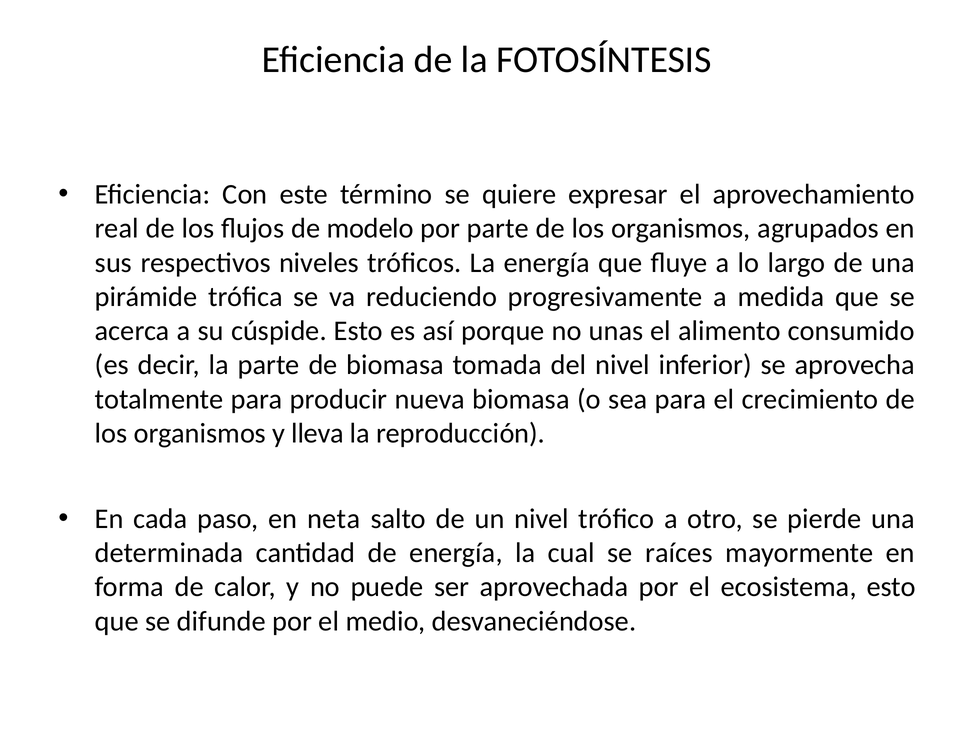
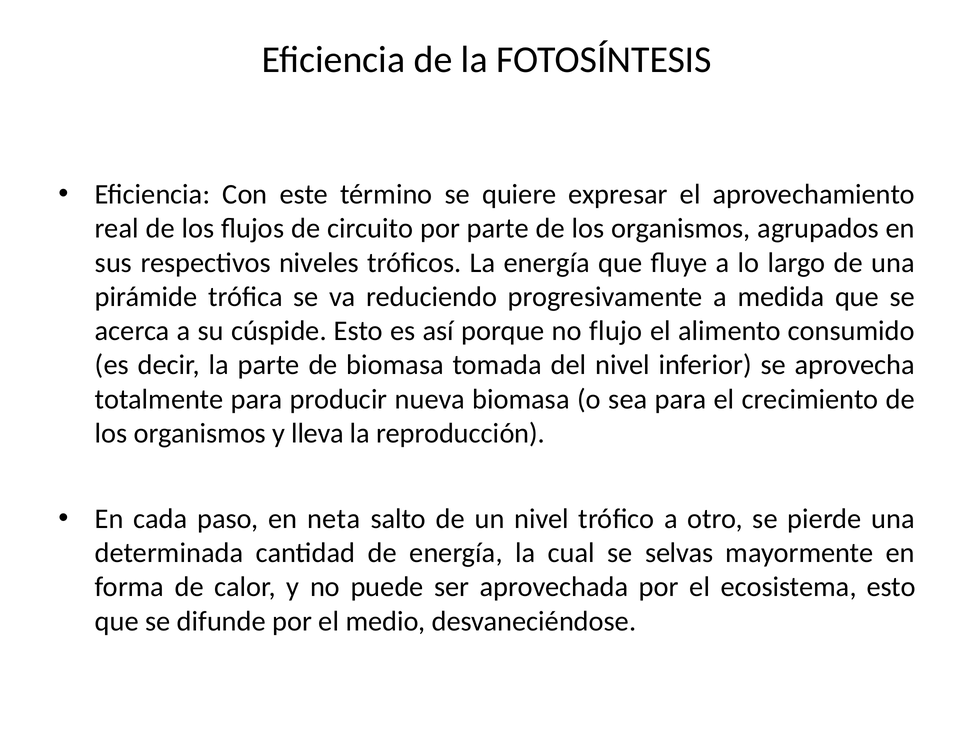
modelo: modelo -> circuito (370, 228)
unas: unas -> flujo (616, 331)
raíces: raíces -> selvas (679, 553)
